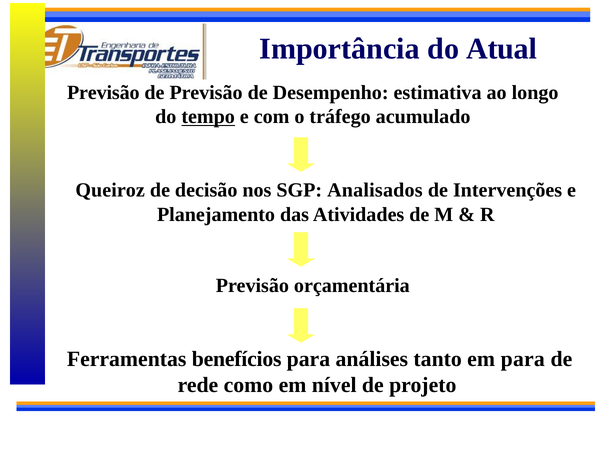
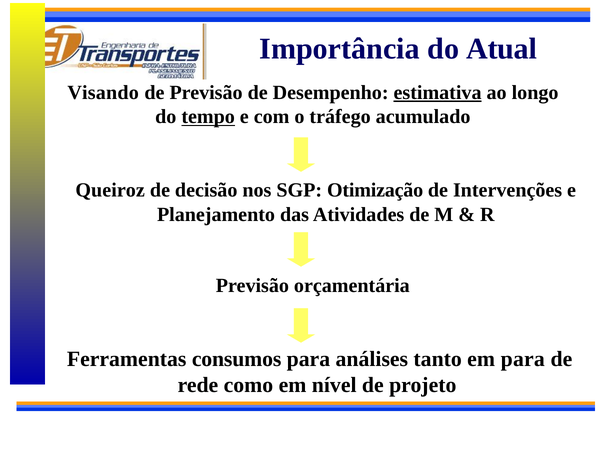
Previsão: Previsão -> Visando (103, 93)
estimativa underline: none -> present (438, 93)
Analisados: Analisados -> Otimização (375, 190)
benefícios: benefícios -> consumos (237, 358)
